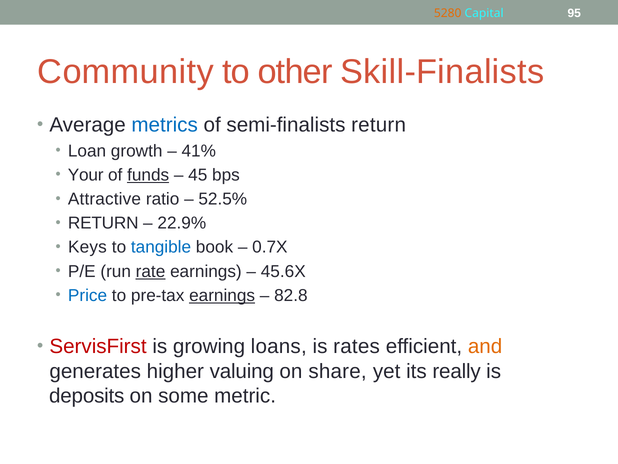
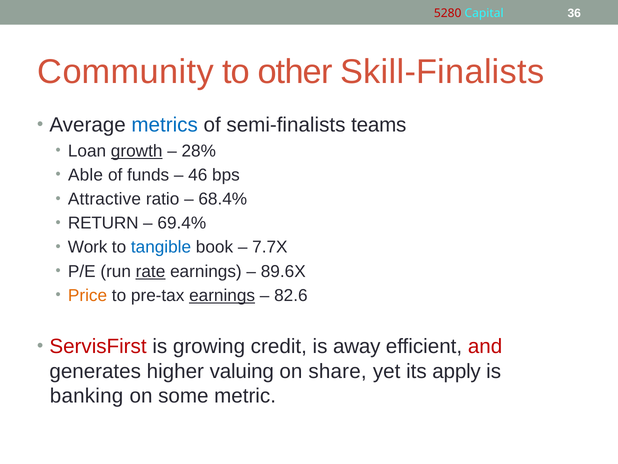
5280 colour: orange -> red (448, 13)
95: 95 -> 36 (574, 13)
semi-finalists return: return -> teams (379, 125)
growth underline: none -> present (137, 151)
41%: 41% -> 28% (199, 151)
Your: Your -> Able (86, 175)
funds underline: present -> none (148, 175)
45: 45 -> 46 (198, 175)
52.5%: 52.5% -> 68.4% (223, 199)
22.9%: 22.9% -> 69.4% (182, 223)
Keys: Keys -> Work (88, 247)
0.7X: 0.7X -> 7.7X (270, 247)
45.6X: 45.6X -> 89.6X (283, 271)
Price colour: blue -> orange (88, 295)
82.8: 82.8 -> 82.6 (291, 295)
loans: loans -> credit (279, 346)
rates: rates -> away (357, 346)
and colour: orange -> red (485, 346)
really: really -> apply (457, 371)
deposits: deposits -> banking (87, 396)
